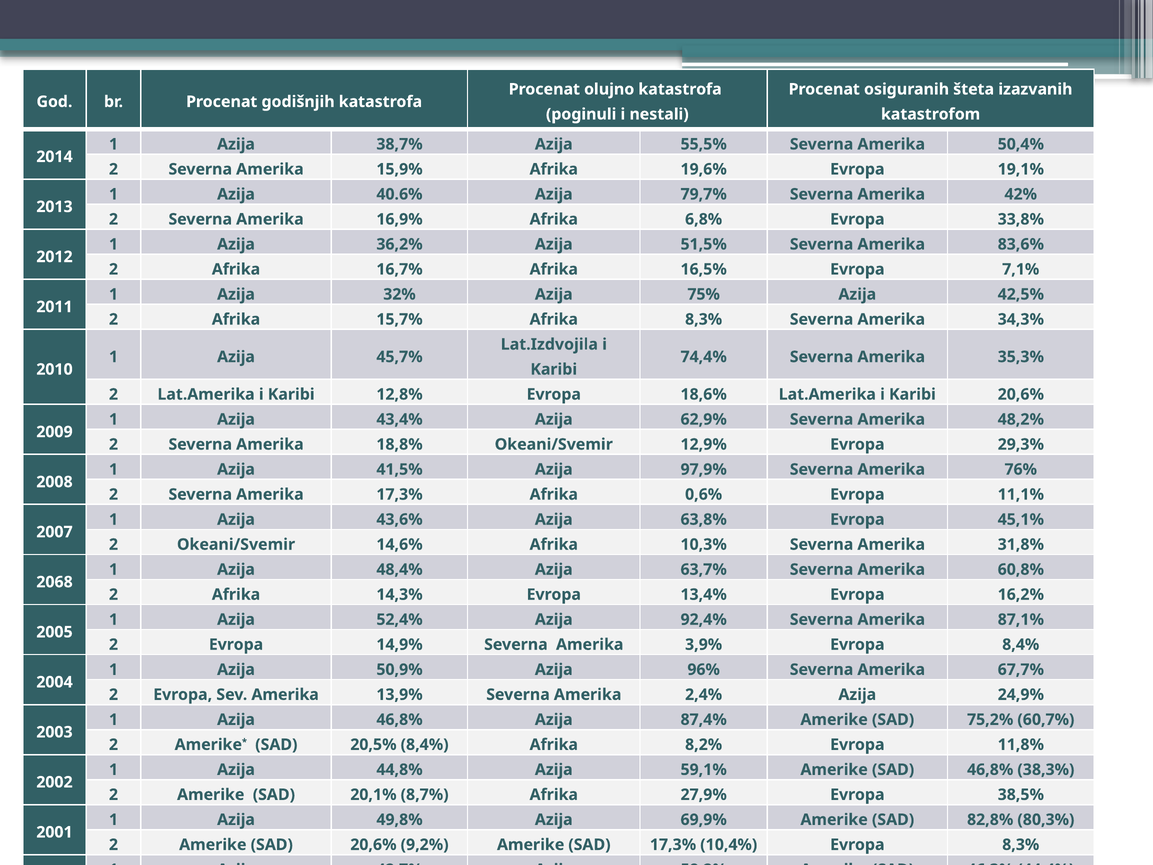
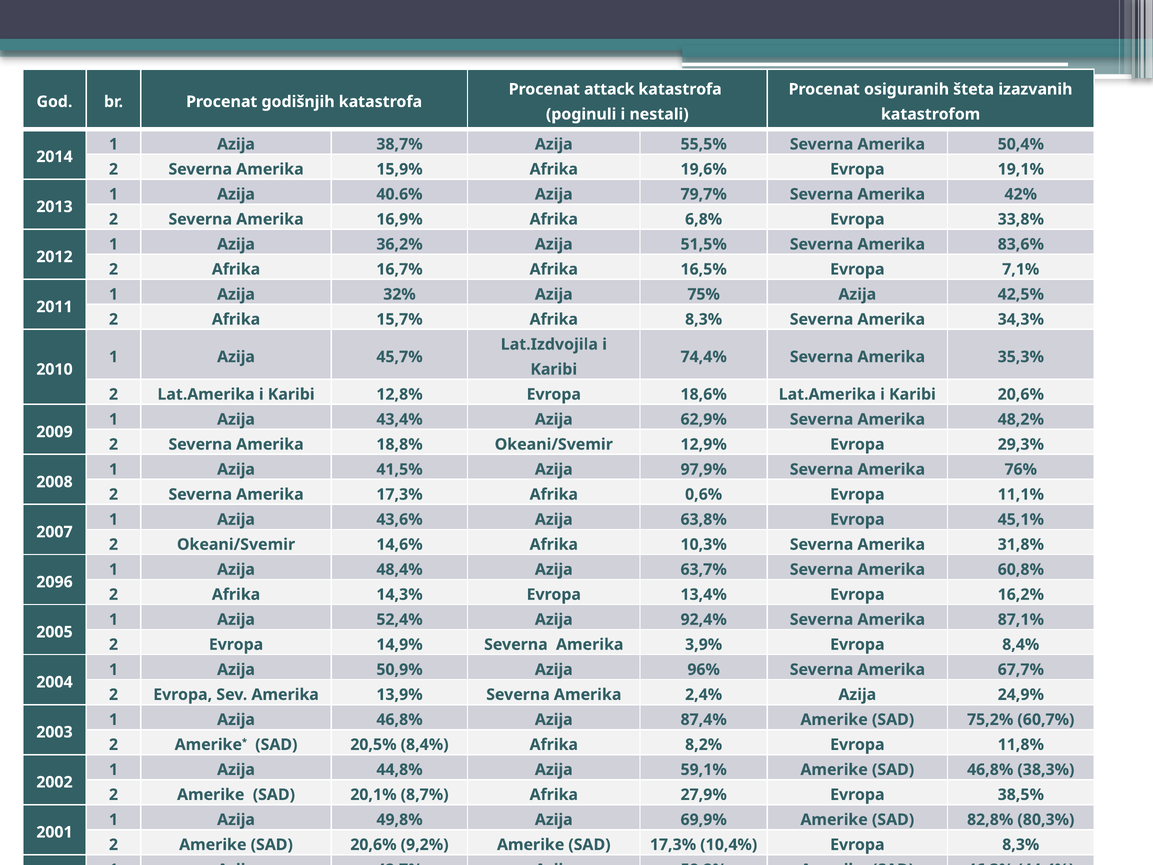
olujno: olujno -> attack (609, 89)
2068: 2068 -> 2096 (55, 582)
